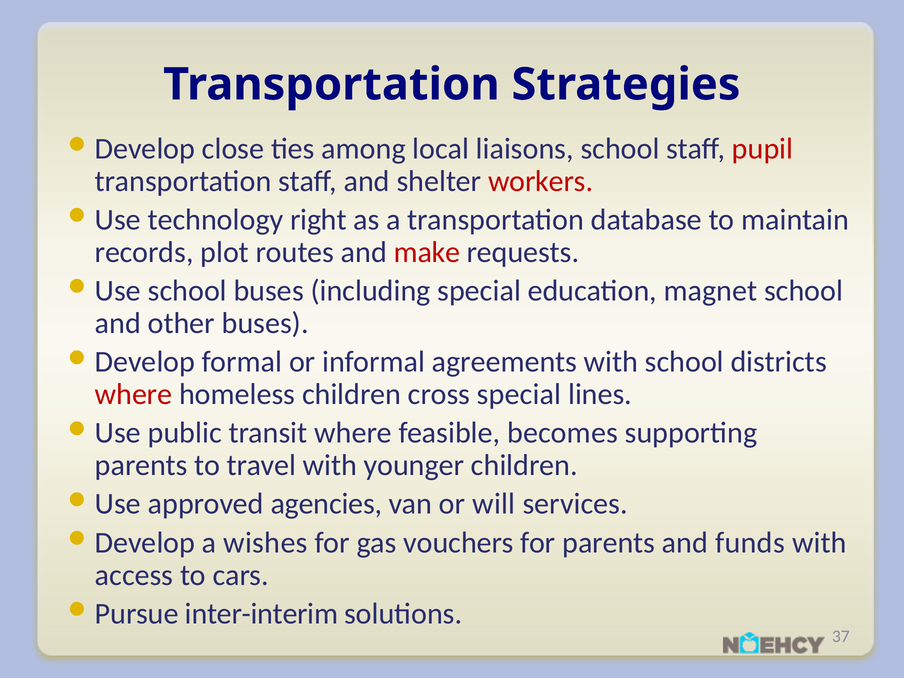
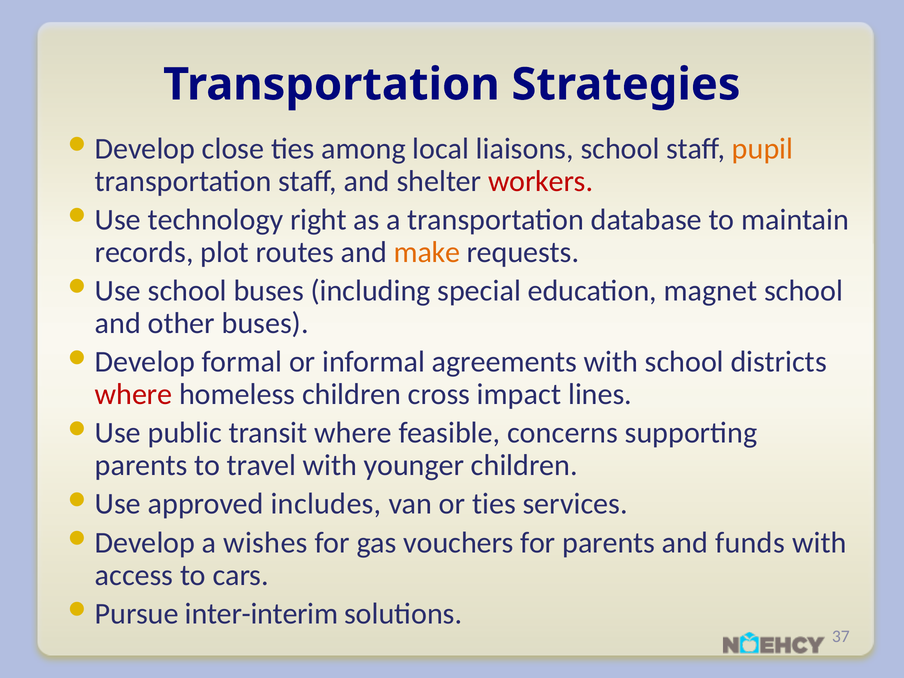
pupil colour: red -> orange (763, 149)
make colour: red -> orange (427, 252)
cross special: special -> impact (519, 394)
becomes: becomes -> concerns (563, 433)
agencies: agencies -> includes (326, 504)
or will: will -> ties (494, 504)
